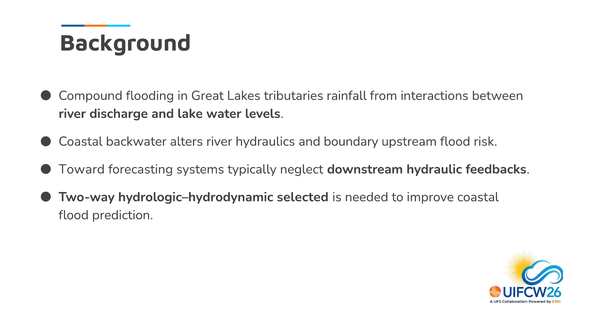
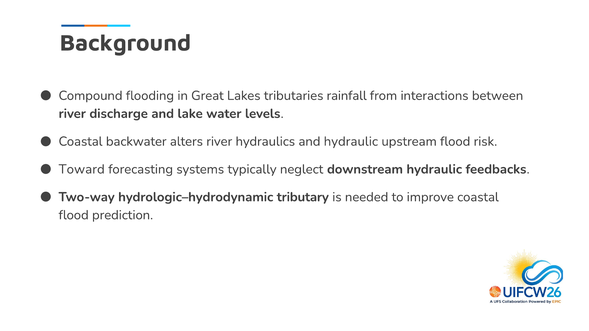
and boundary: boundary -> hydraulic (351, 142)
selected: selected -> tributary (303, 197)
